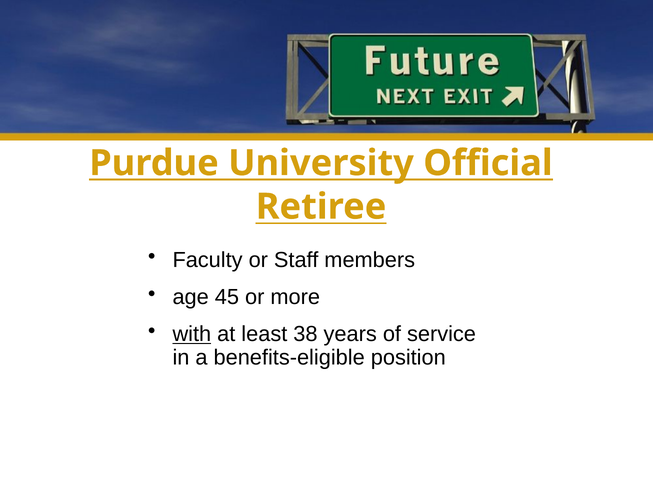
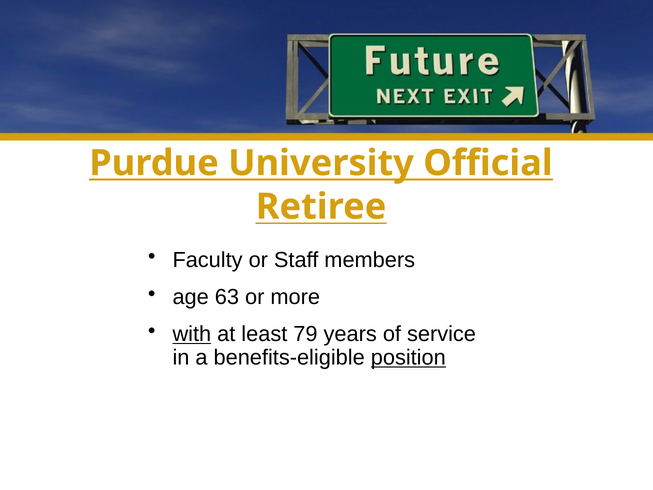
45: 45 -> 63 (227, 297)
38: 38 -> 79 (305, 334)
position underline: none -> present (408, 358)
